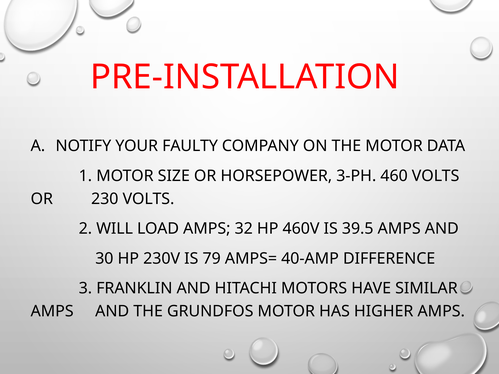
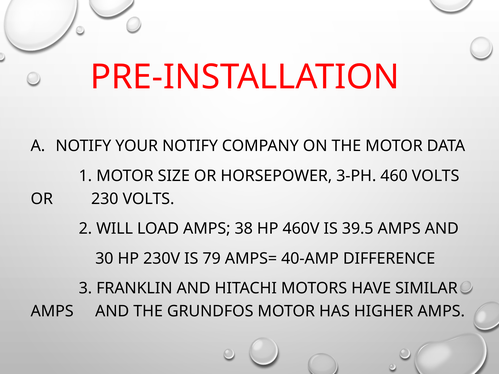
YOUR FAULTY: FAULTY -> NOTIFY (190, 146)
32: 32 -> 38 (244, 229)
